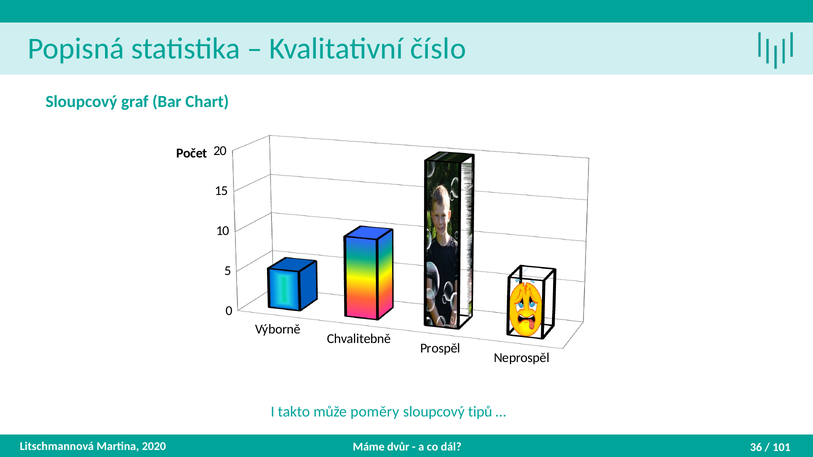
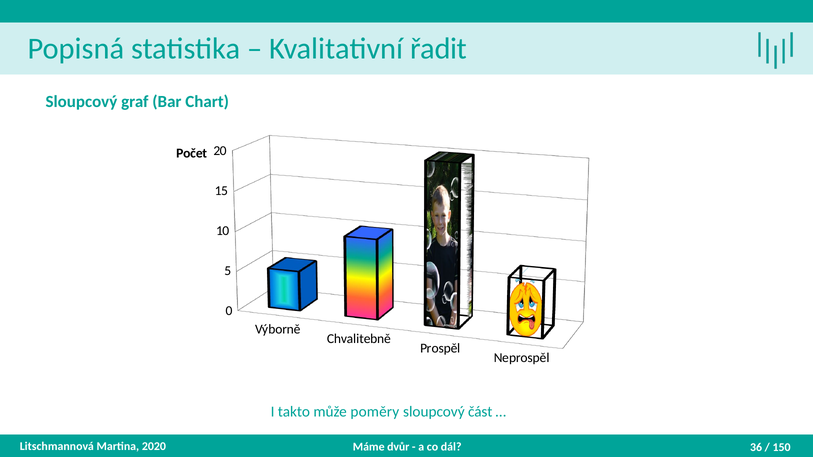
číslo: číslo -> řadit (439, 49)
tipů: tipů -> část (480, 412)
101: 101 -> 150 (782, 448)
